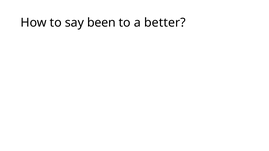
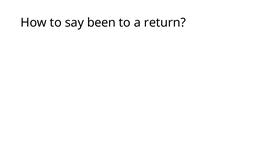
better: better -> return (165, 23)
